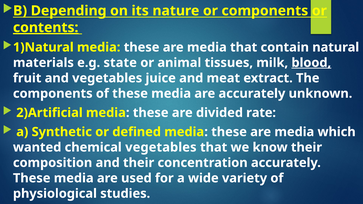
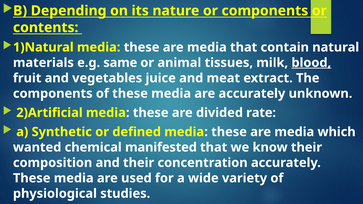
contents underline: present -> none (46, 28)
state: state -> same (120, 63)
chemical vegetables: vegetables -> manifested (161, 147)
